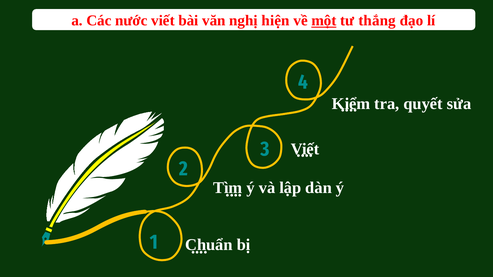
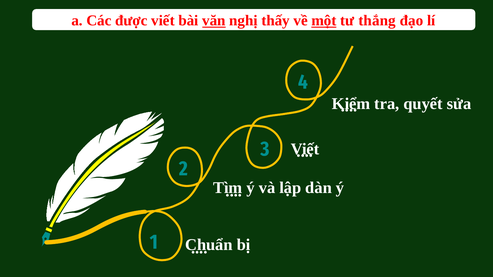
nước: nước -> được (131, 21)
văn underline: none -> present (214, 21)
hiện: hiện -> thấy (276, 21)
